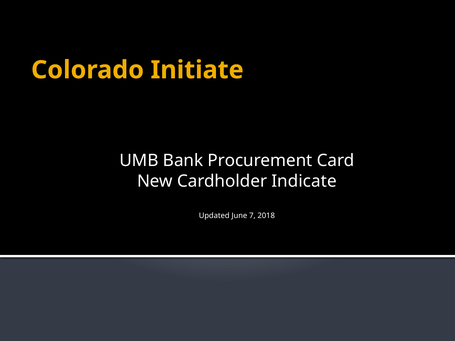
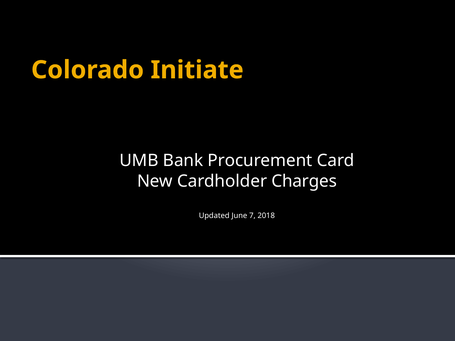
Indicate: Indicate -> Charges (304, 181)
